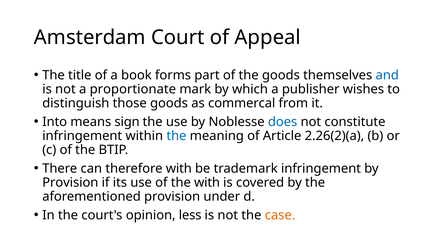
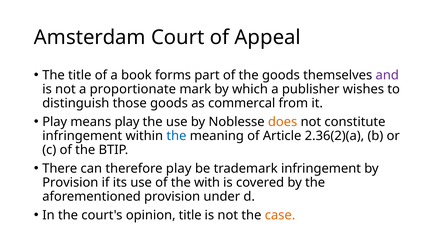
and colour: blue -> purple (387, 75)
Into: Into -> Play (55, 122)
means sign: sign -> play (127, 122)
does colour: blue -> orange (283, 122)
2.26(2)(a: 2.26(2)(a -> 2.36(2)(a (334, 136)
therefore with: with -> play (179, 169)
opinion less: less -> title (190, 215)
